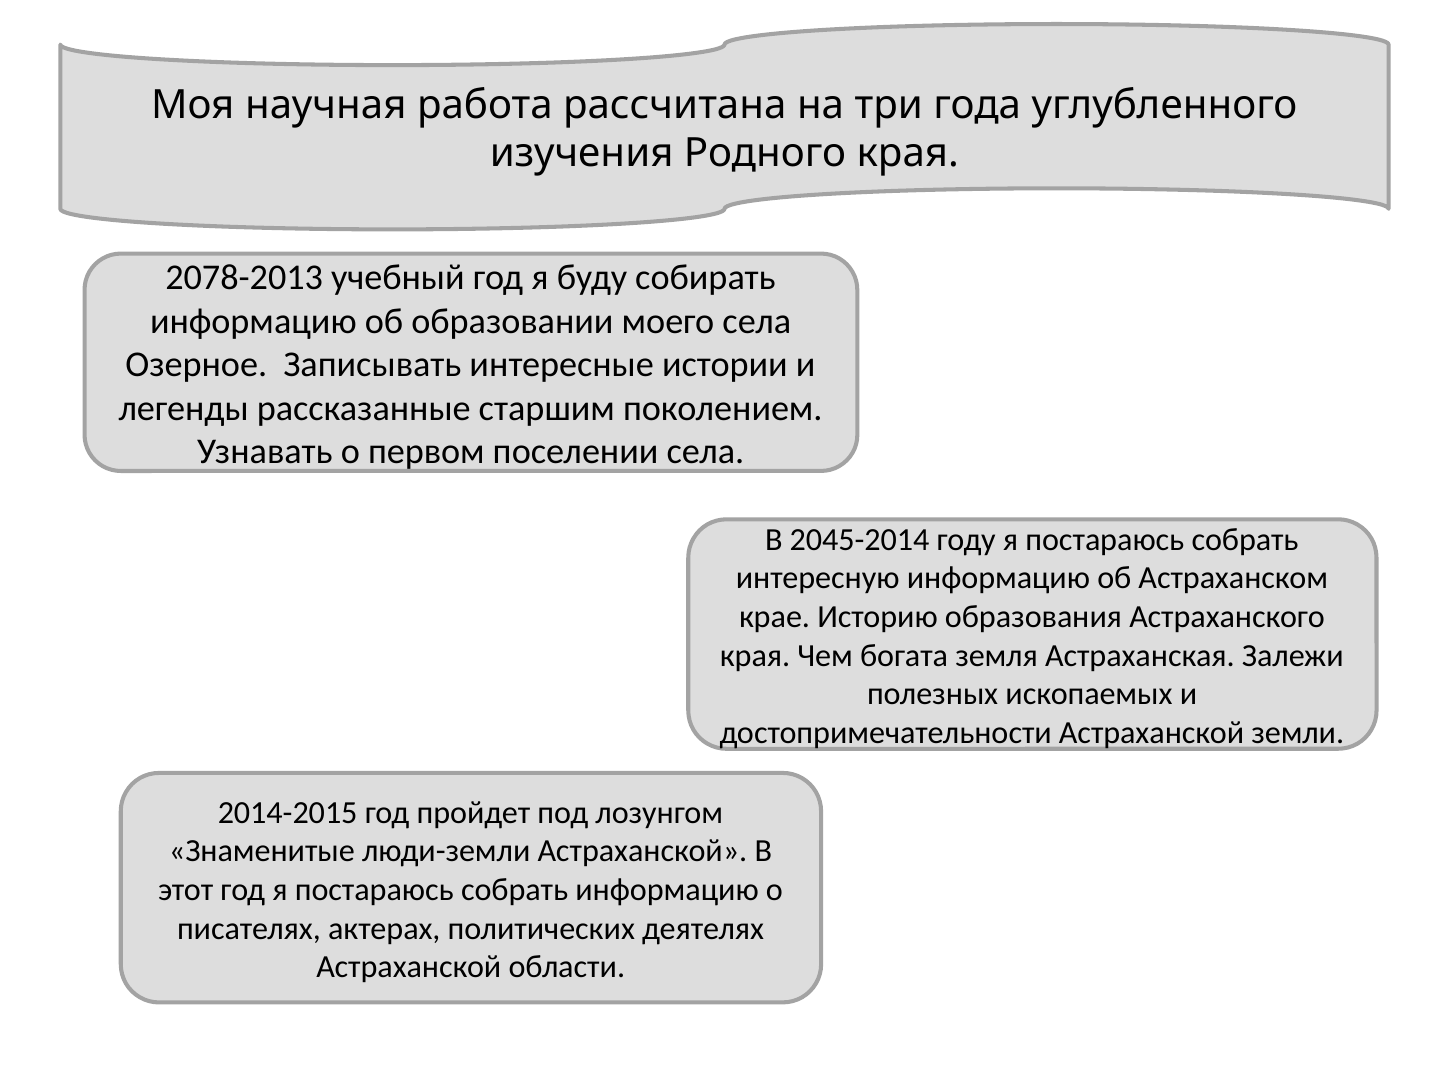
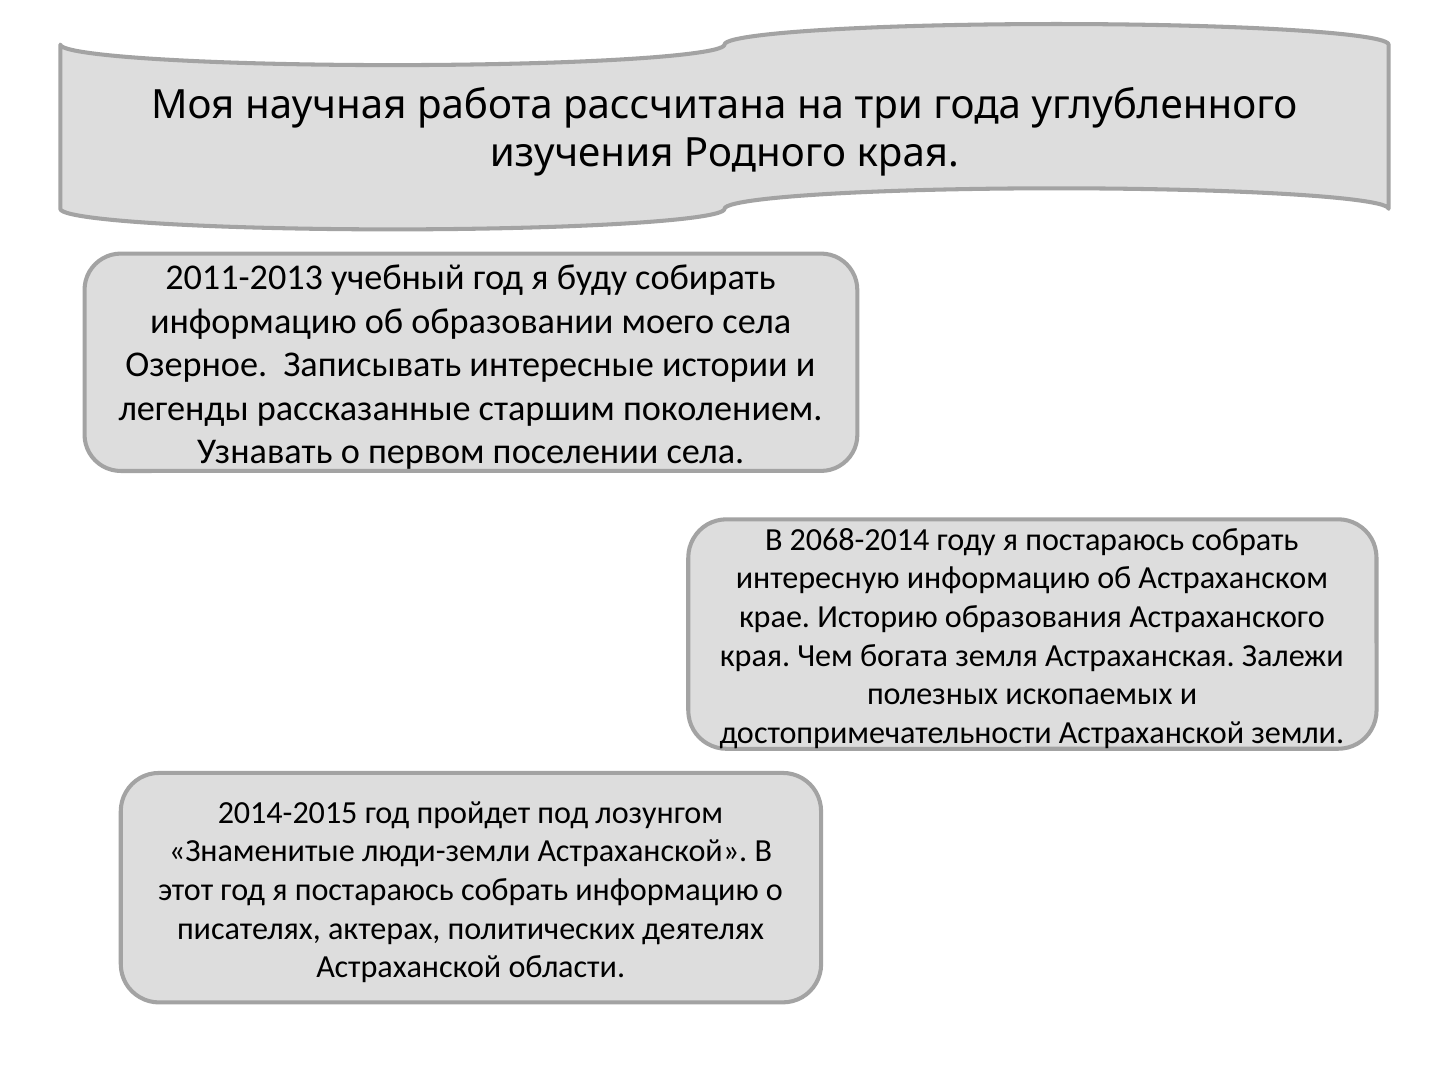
2078-2013: 2078-2013 -> 2011-2013 (244, 278)
2045-2014: 2045-2014 -> 2068-2014 (860, 540)
